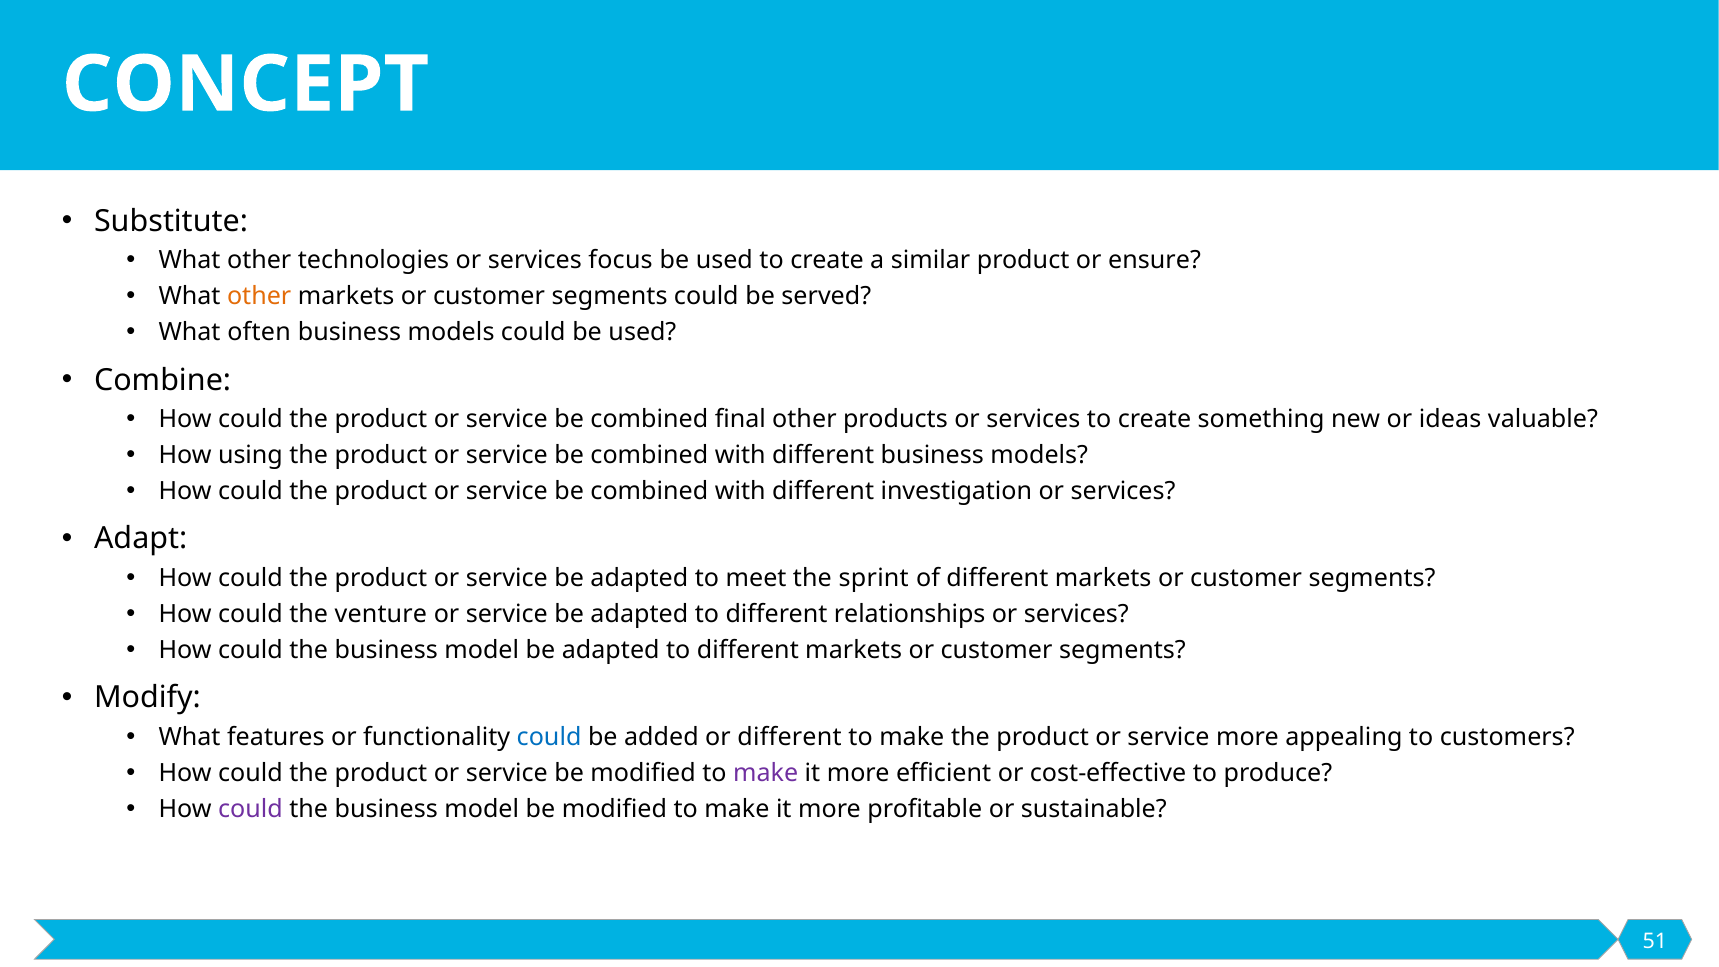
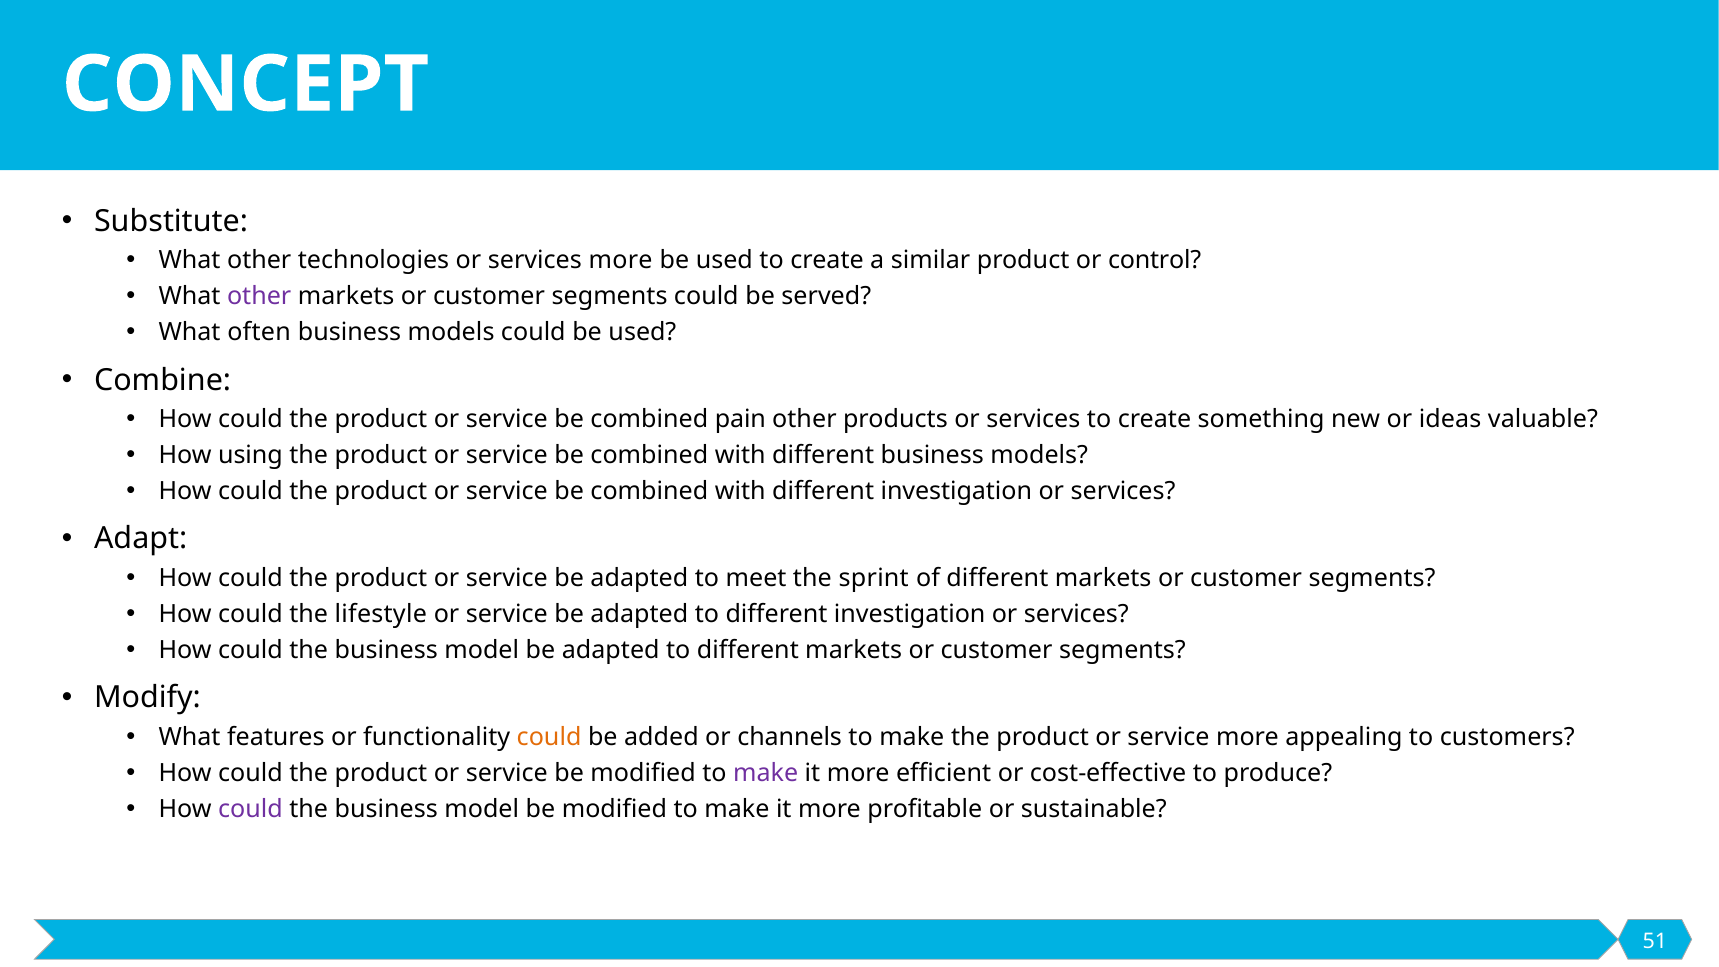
services focus: focus -> more (621, 260)
ensure: ensure -> control (1155, 260)
other colour: orange -> purple (259, 296)
final: final -> pain (740, 419)
venture: venture -> lifestyle (381, 614)
to different relationships: relationships -> investigation (910, 614)
could colour: blue -> orange (549, 737)
or different: different -> channels (790, 737)
